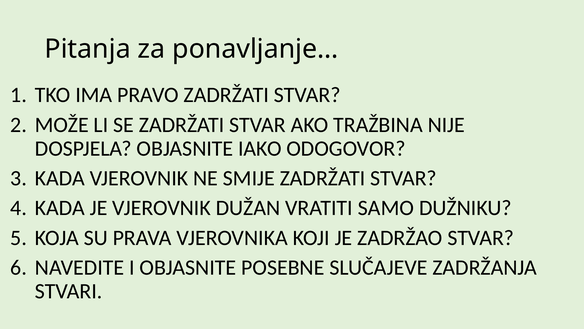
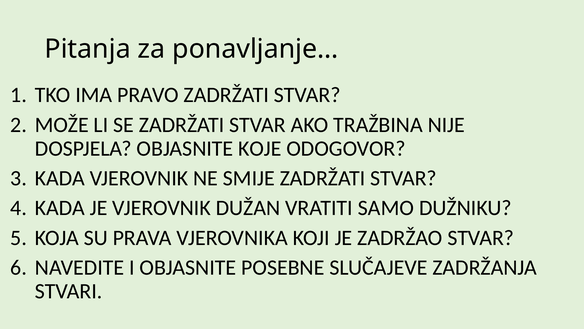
IAKO: IAKO -> KOJE (260, 148)
